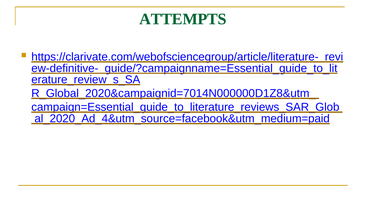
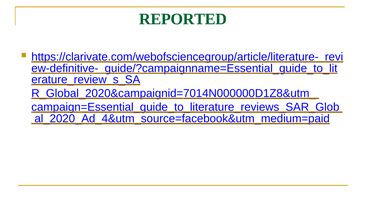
ATTEMPTS: ATTEMPTS -> REPORTED (183, 19)
